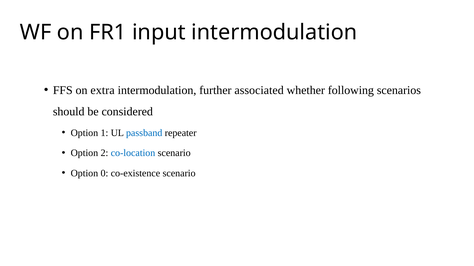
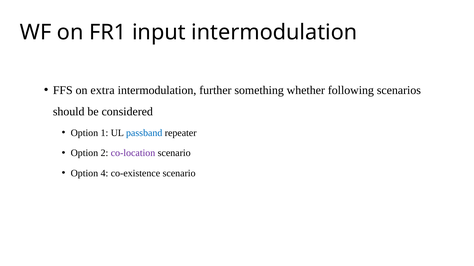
associated: associated -> something (259, 90)
co-location colour: blue -> purple (133, 153)
0: 0 -> 4 (104, 174)
